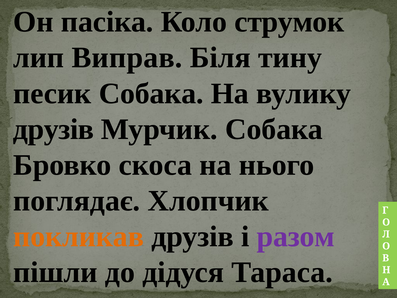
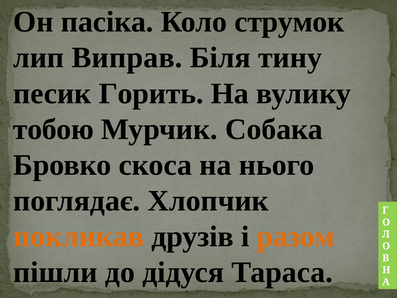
песик Собака: Собака -> Горить (151, 93)
друзів: друзів -> тобою (53, 129)
разом colour: purple -> orange (296, 236)
